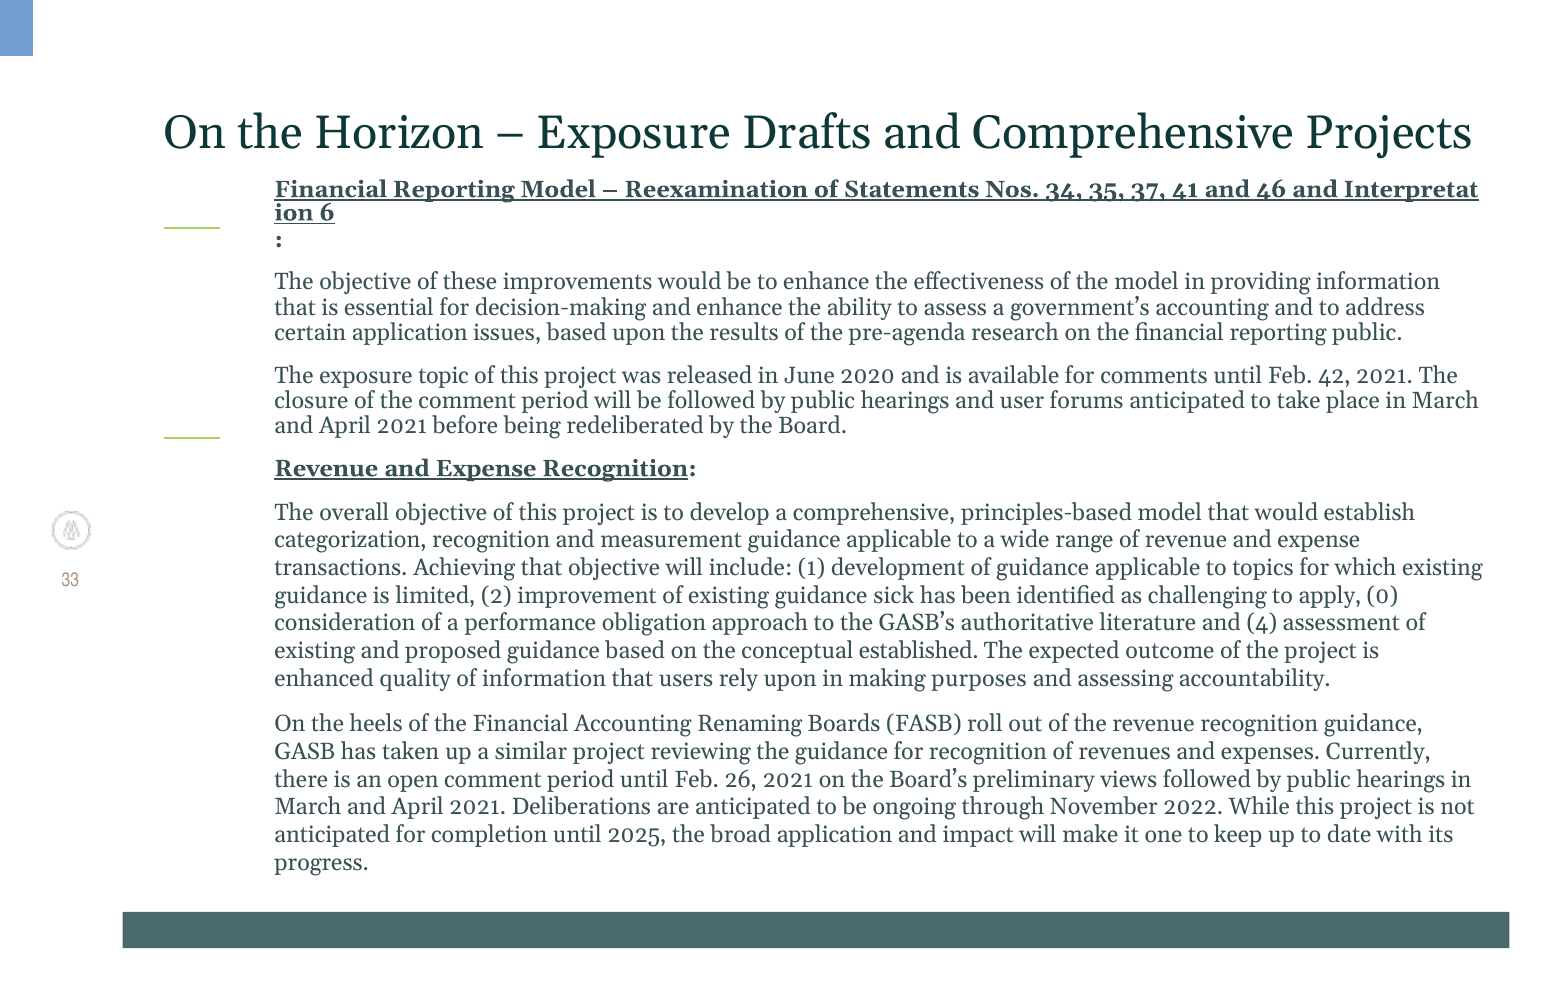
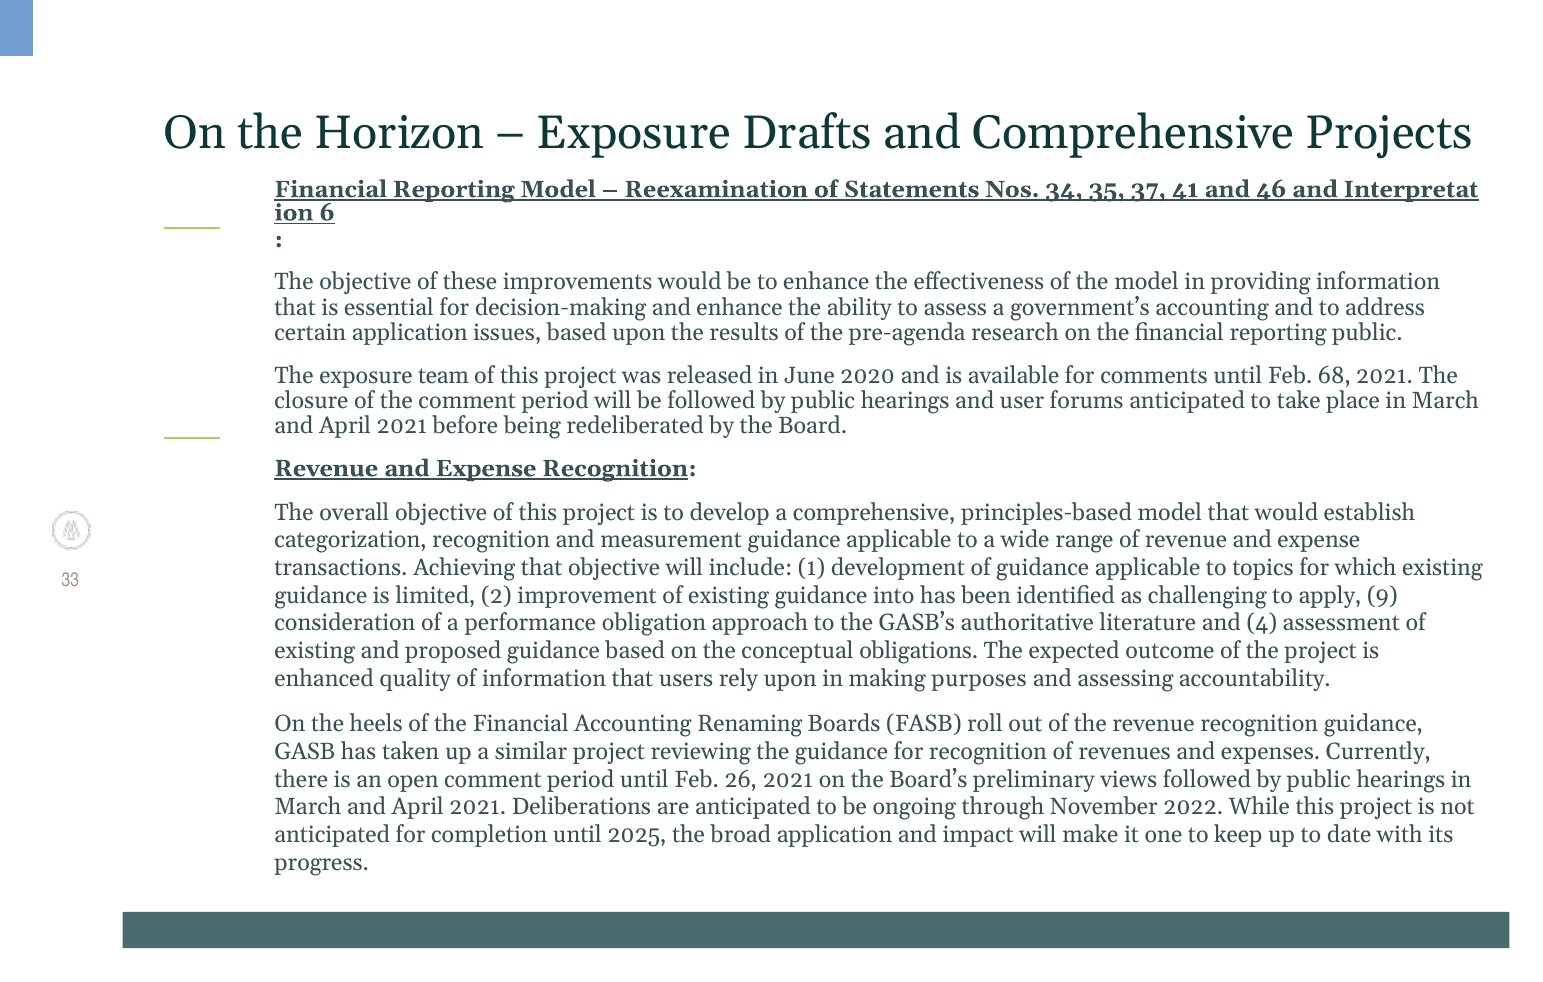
topic: topic -> team (444, 375)
42: 42 -> 68 (1334, 375)
sick: sick -> into (894, 595)
0: 0 -> 9 (1382, 595)
established: established -> obligations (919, 651)
